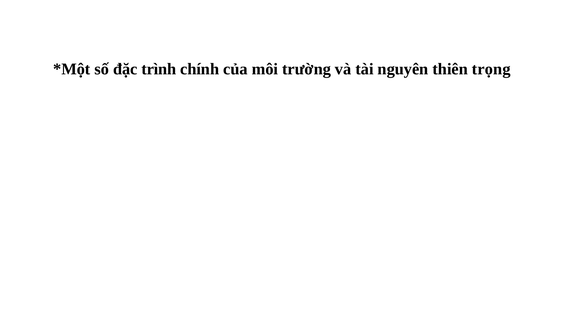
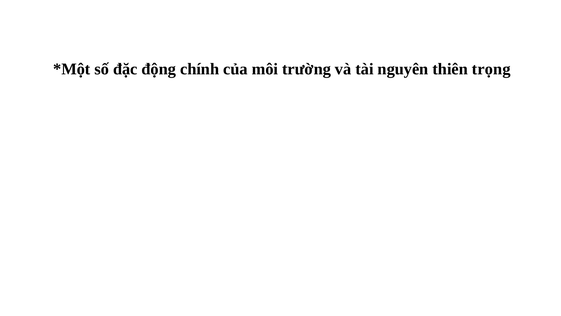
trình: trình -> động (159, 69)
